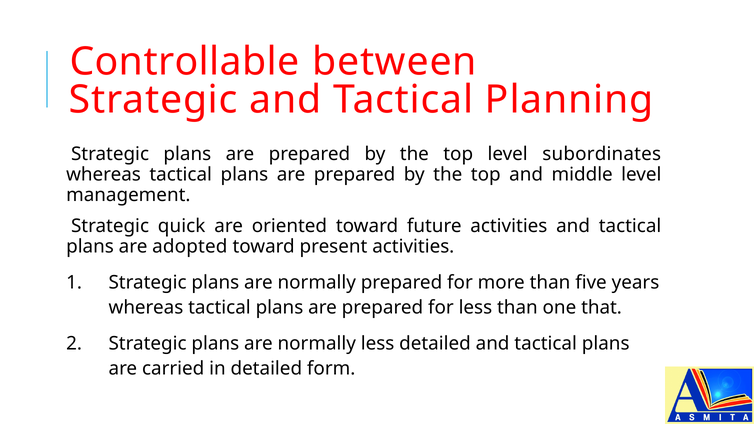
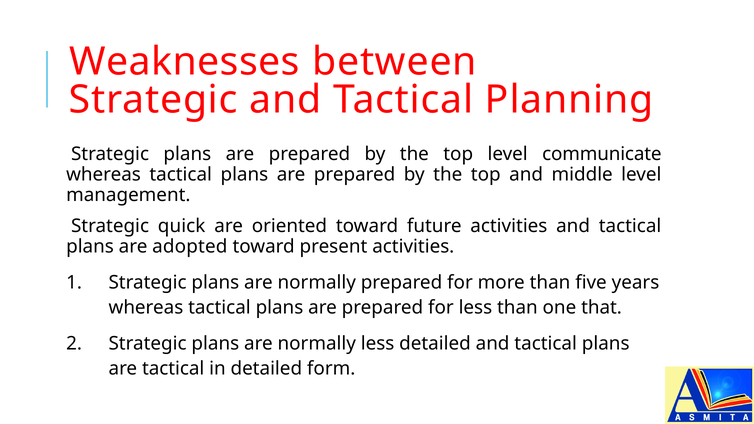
Controllable: Controllable -> Weaknesses (185, 62)
subordinates: subordinates -> communicate (602, 154)
are carried: carried -> tactical (173, 368)
